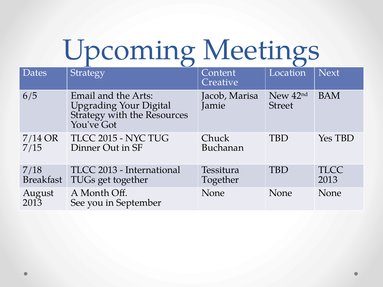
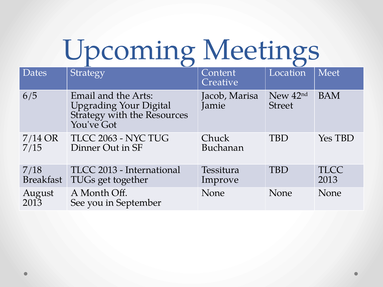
Next: Next -> Meet (329, 73)
2015: 2015 -> 2063 (108, 138)
Together: Together -> Improve (220, 180)
